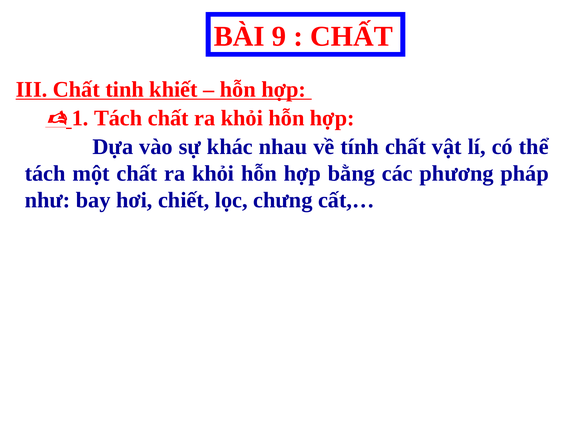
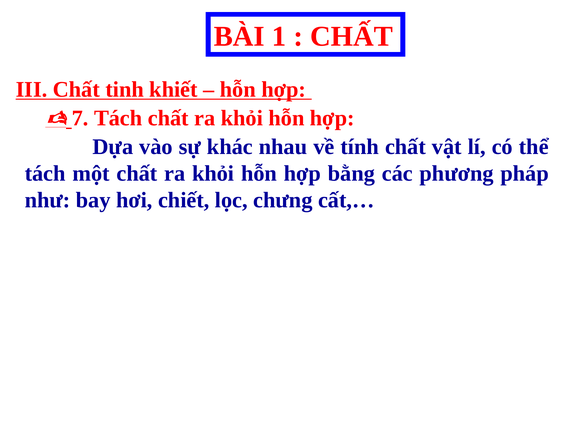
9: 9 -> 1 (279, 36)
1: 1 -> 7 (80, 118)
